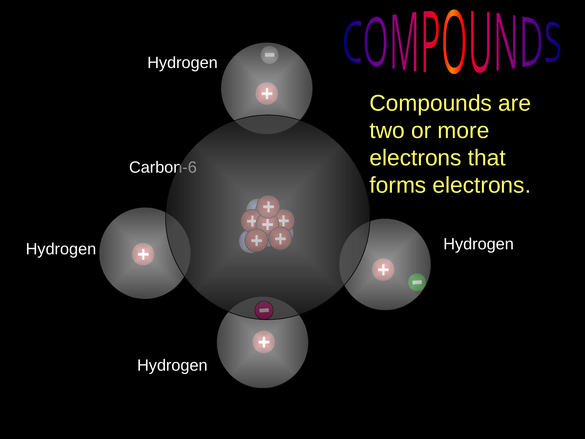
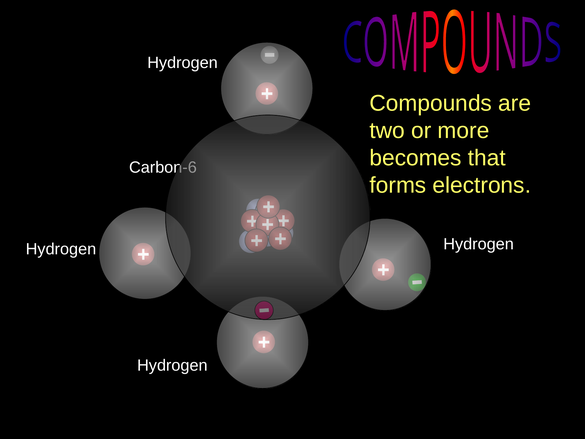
electrons: electrons -> becomes (416, 158)
